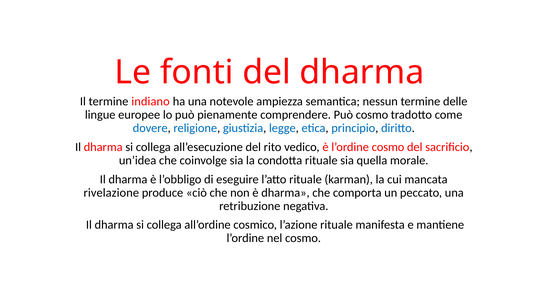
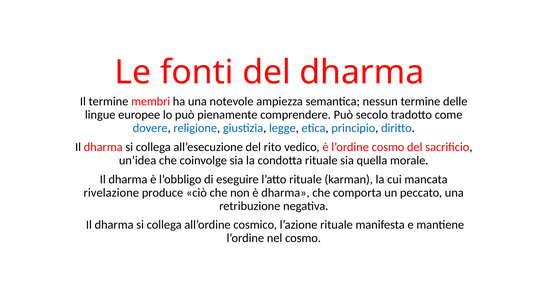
indiano: indiano -> membri (151, 101)
Può cosmo: cosmo -> secolo (372, 115)
